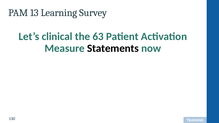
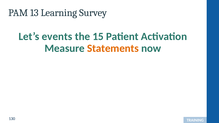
clinical: clinical -> events (57, 37)
63: 63 -> 15 (98, 37)
Statements colour: black -> orange (113, 48)
